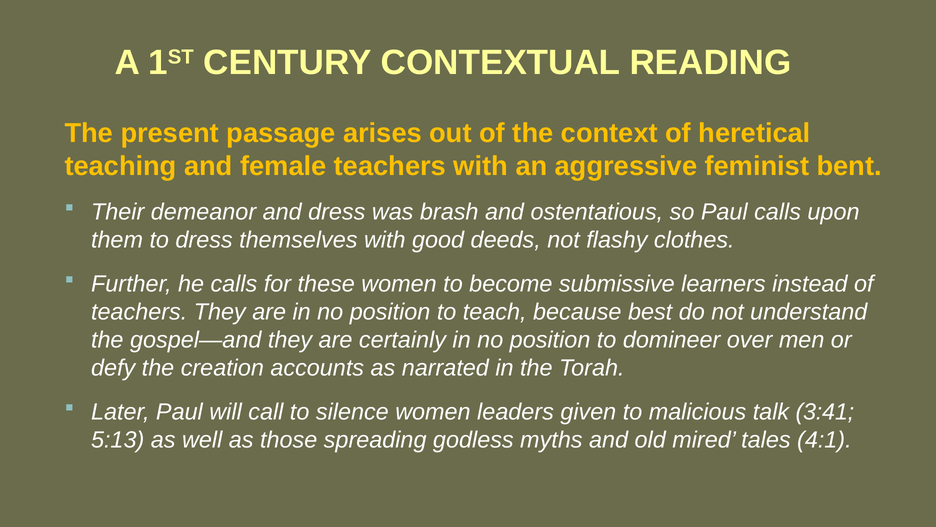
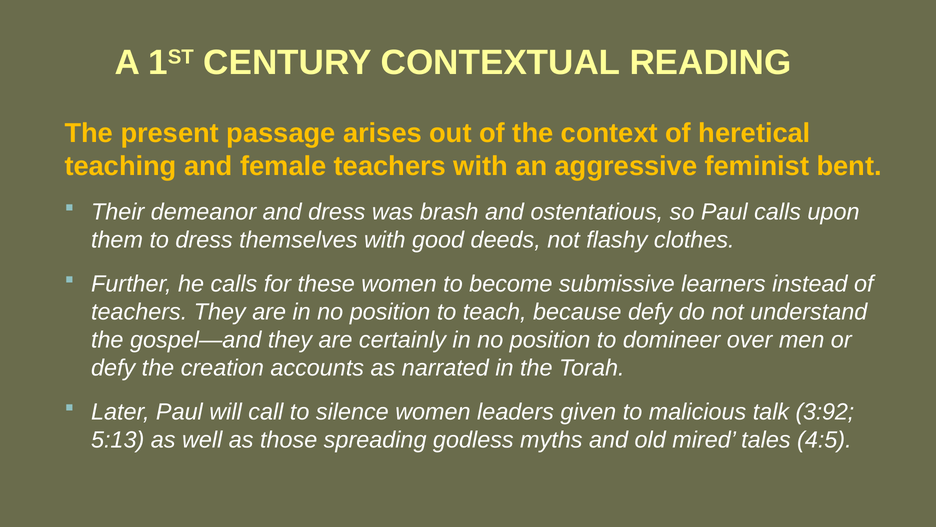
because best: best -> defy (650, 312)
3:41: 3:41 -> 3:92 (825, 411)
4:1: 4:1 -> 4:5 (824, 440)
